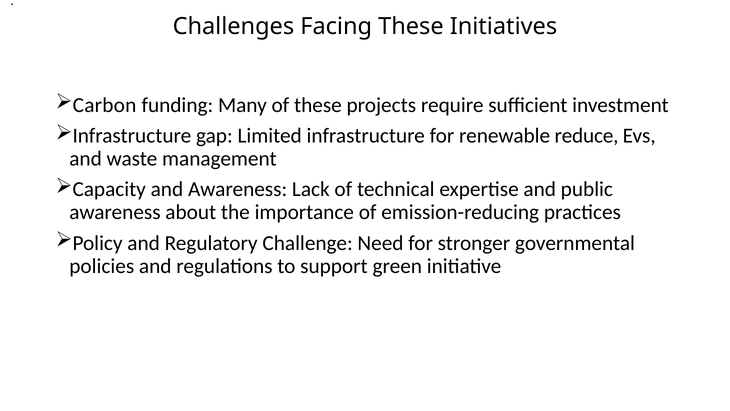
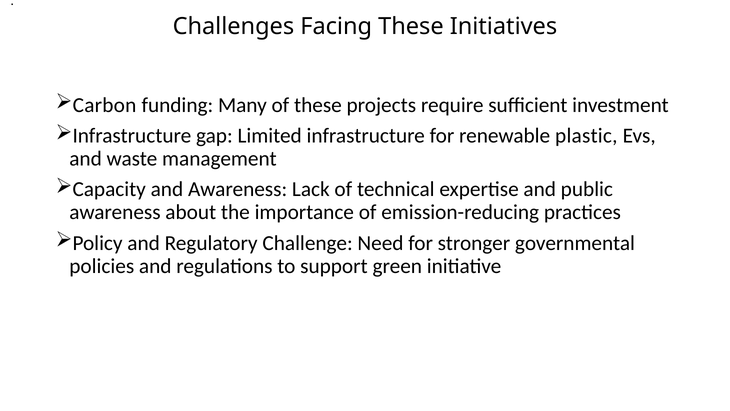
reduce: reduce -> plastic (586, 136)
